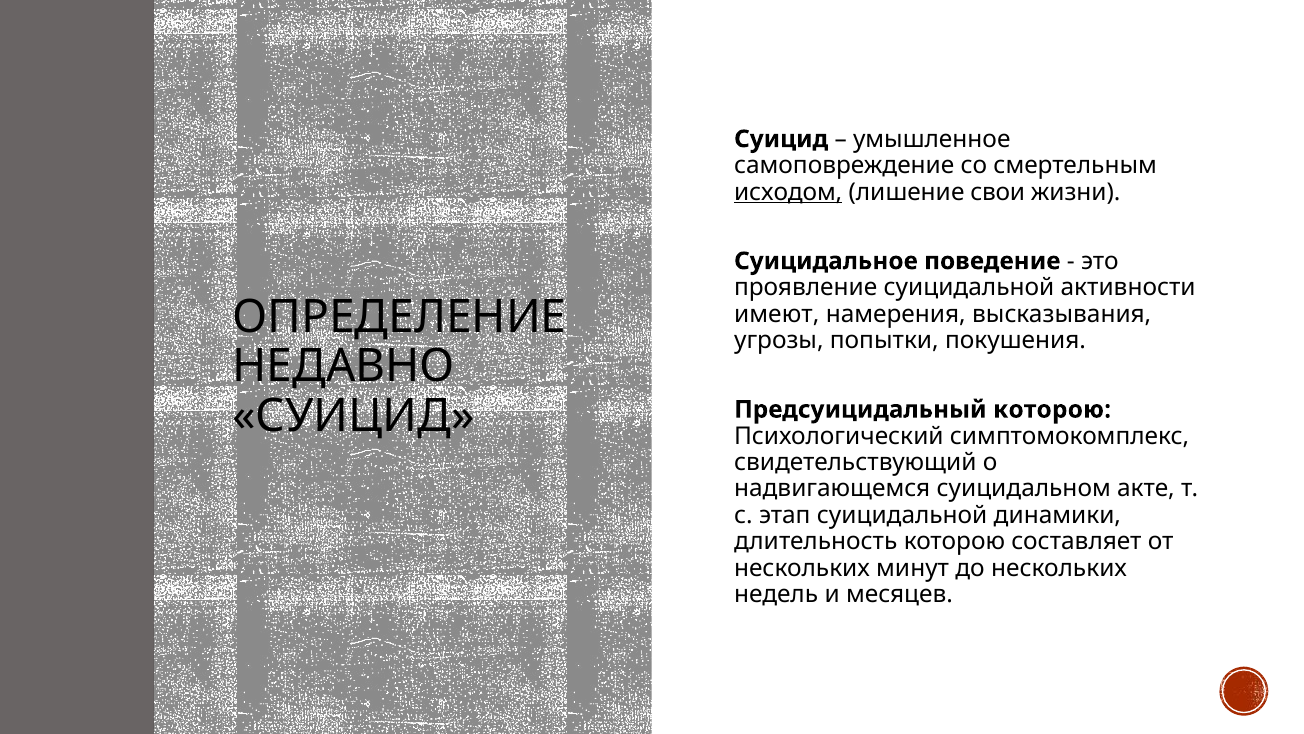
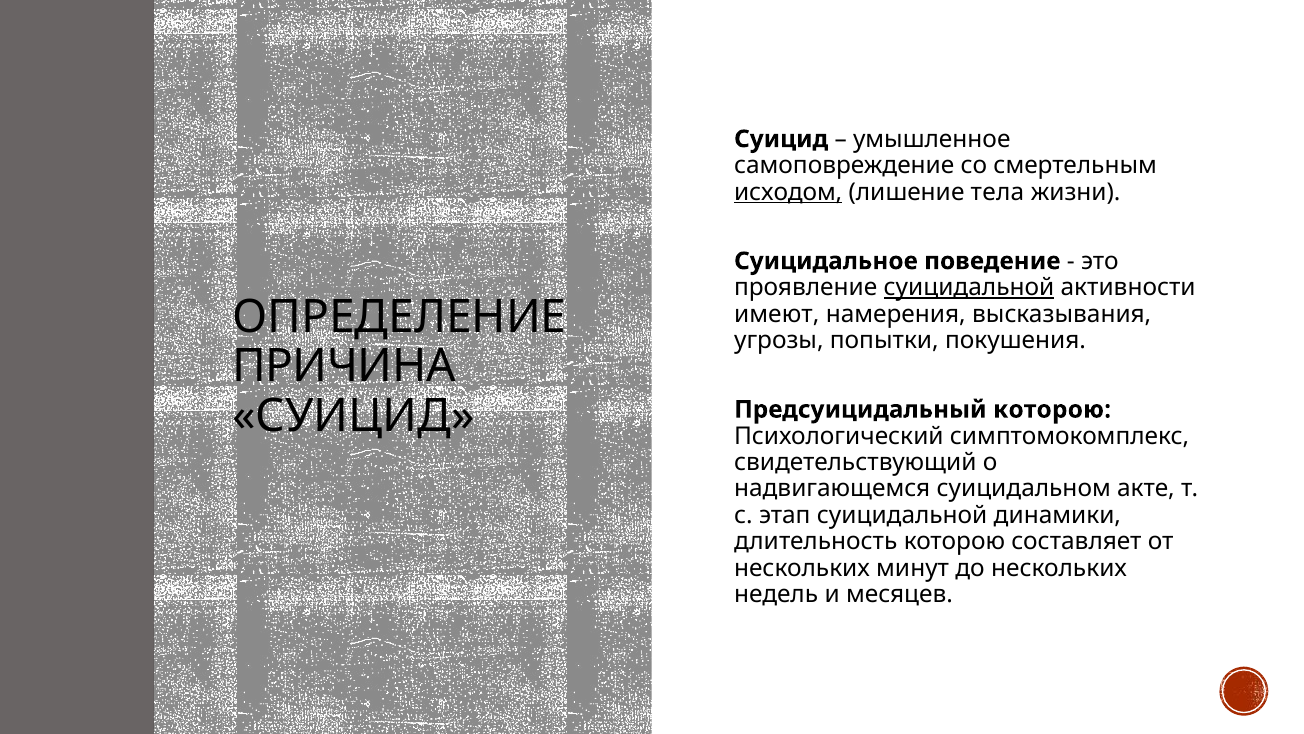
свои: свои -> тела (997, 192)
суицидальной underline: none -> present (969, 287)
НЕДАВНО: НЕДАВНО -> ПРИЧИНА (344, 366)
